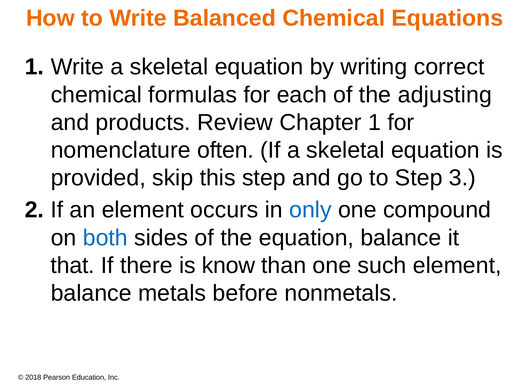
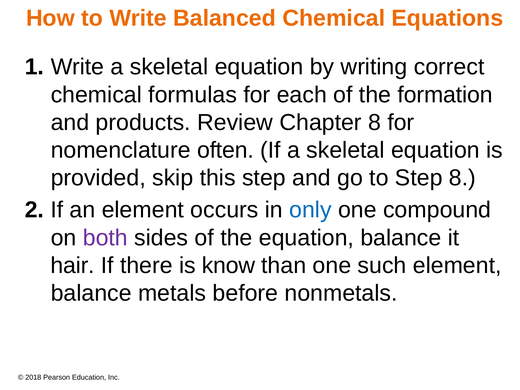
adjusting: adjusting -> formation (445, 95)
Chapter 1: 1 -> 8 (374, 122)
Step 3: 3 -> 8 (462, 178)
both colour: blue -> purple (105, 238)
that: that -> hair (73, 266)
